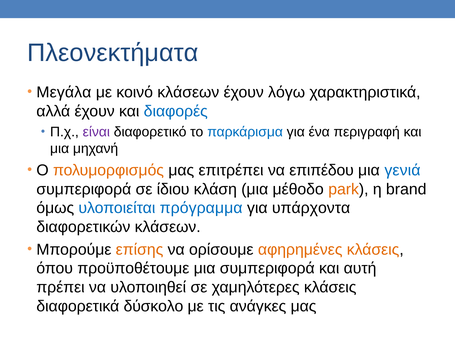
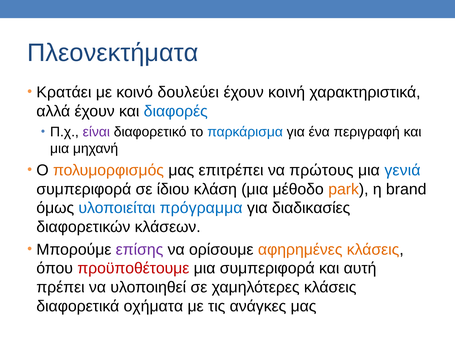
Μεγάλα: Μεγάλα -> Κρατάει (64, 92)
κοινό κλάσεων: κλάσεων -> δουλεύει (188, 92)
λόγω: λόγω -> κοινή (287, 92)
επιπέδου: επιπέδου -> πρώτους (321, 170)
υπάρχοντα: υπάρχοντα -> διαδικασίες (311, 208)
επίσης colour: orange -> purple (140, 250)
προϋποθέτουμε colour: black -> red (133, 269)
δύσκολο: δύσκολο -> οχήματα (153, 307)
